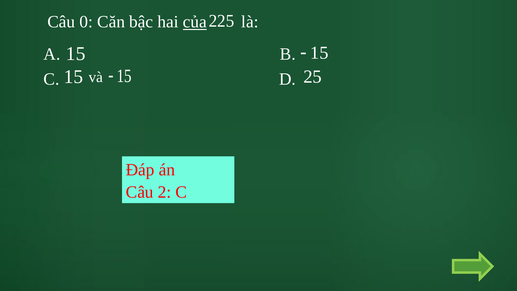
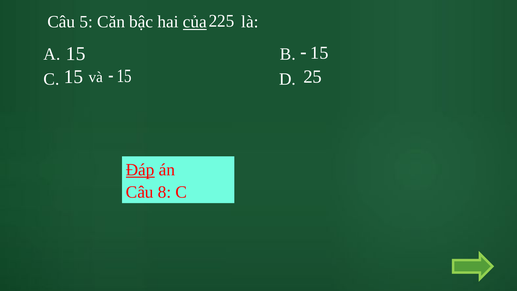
0: 0 -> 5 (86, 22)
Đáp underline: none -> present (140, 170)
2: 2 -> 8 (165, 192)
